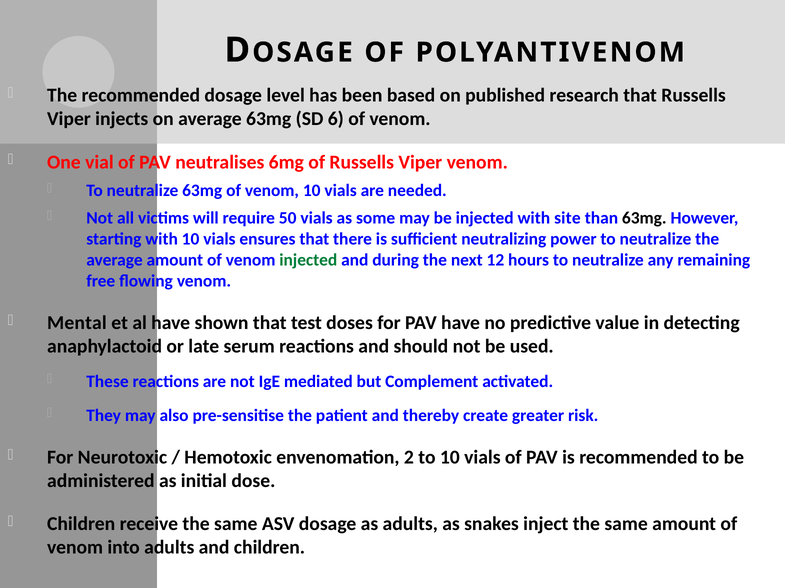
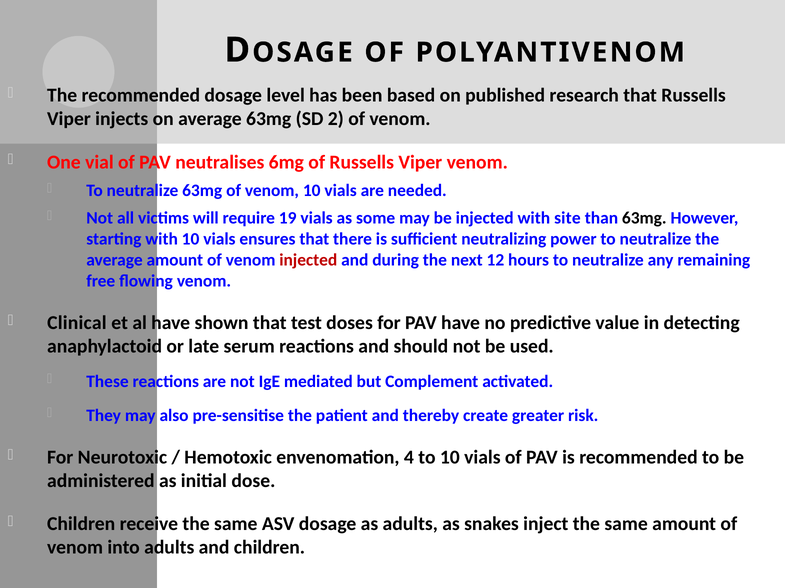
6: 6 -> 2 (336, 119)
50: 50 -> 19 (288, 218)
injected colour: green -> red (308, 260)
Mental: Mental -> Clinical (77, 323)
2: 2 -> 4 (409, 458)
